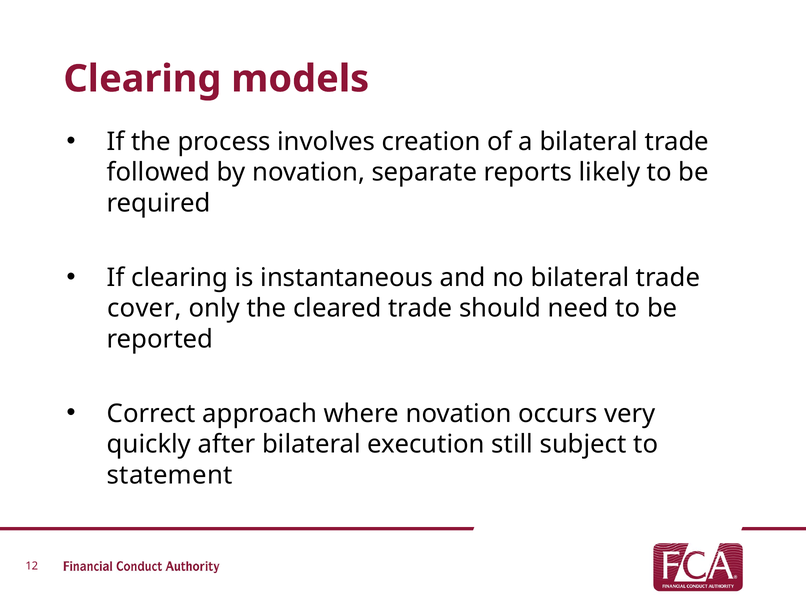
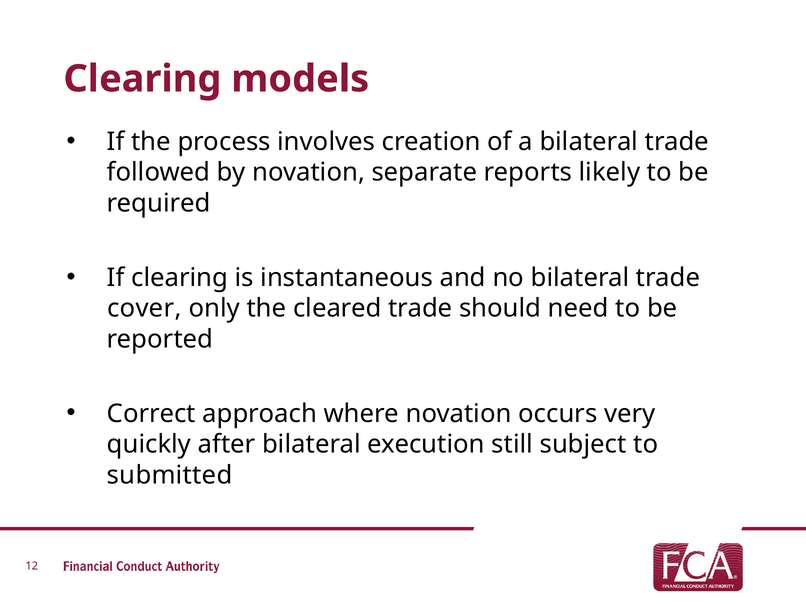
statement: statement -> submitted (170, 476)
